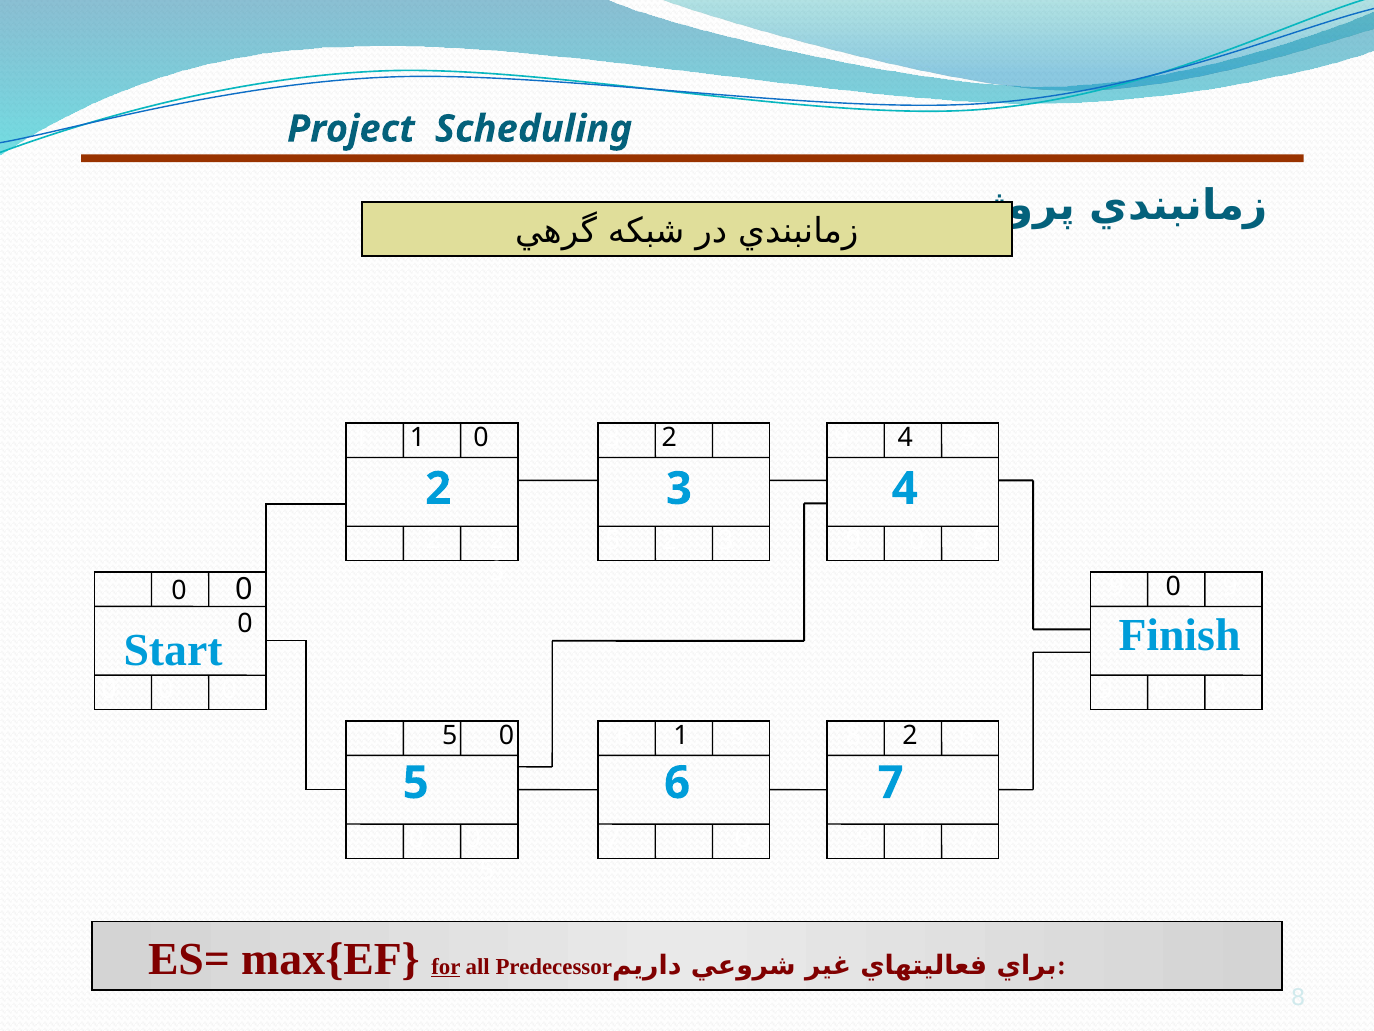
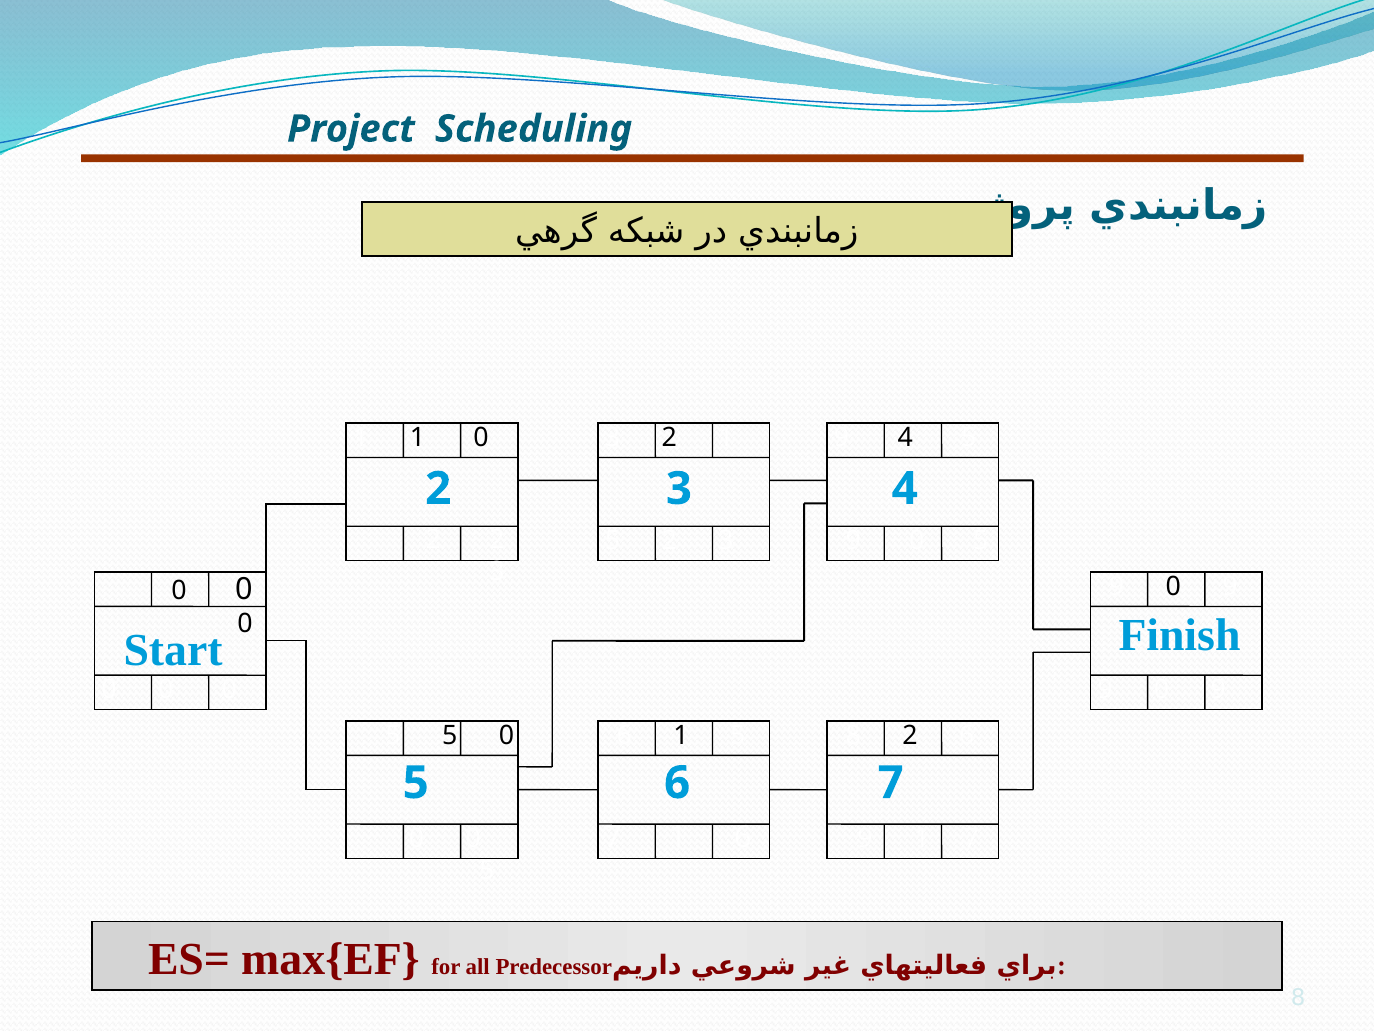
for underline: present -> none (446, 966)
